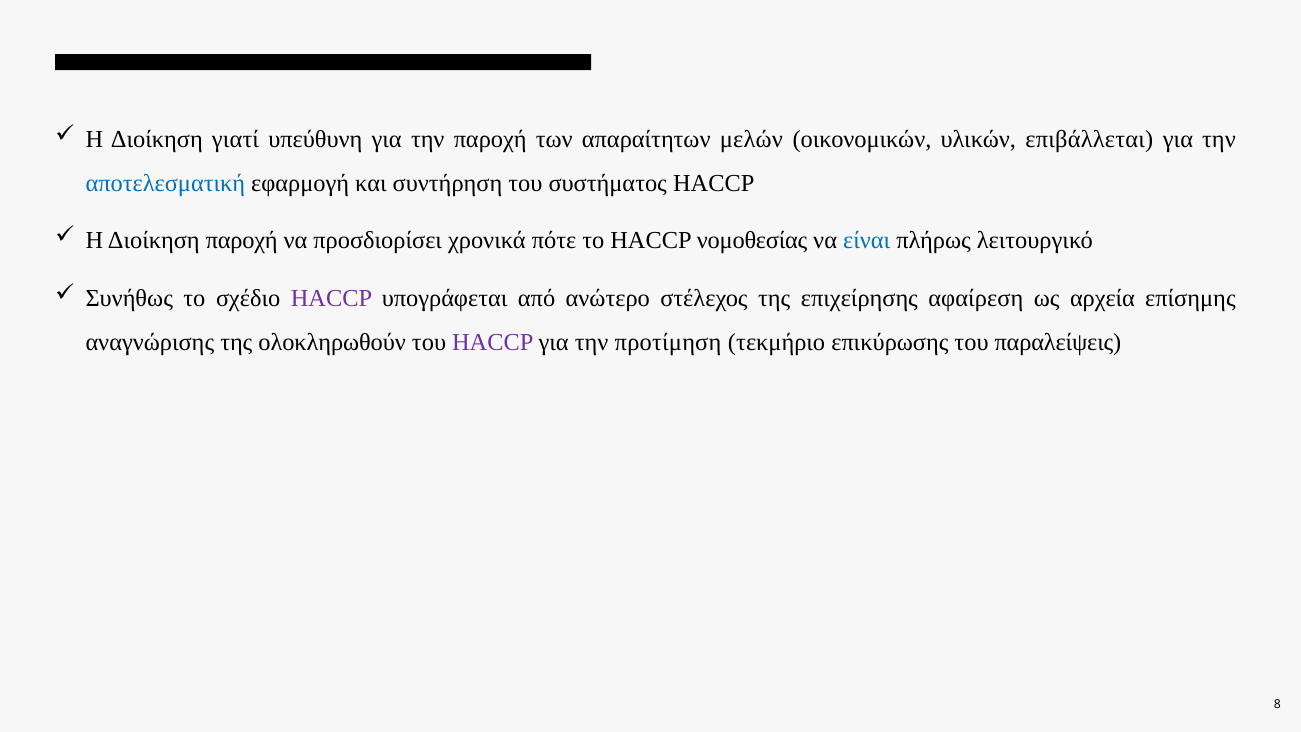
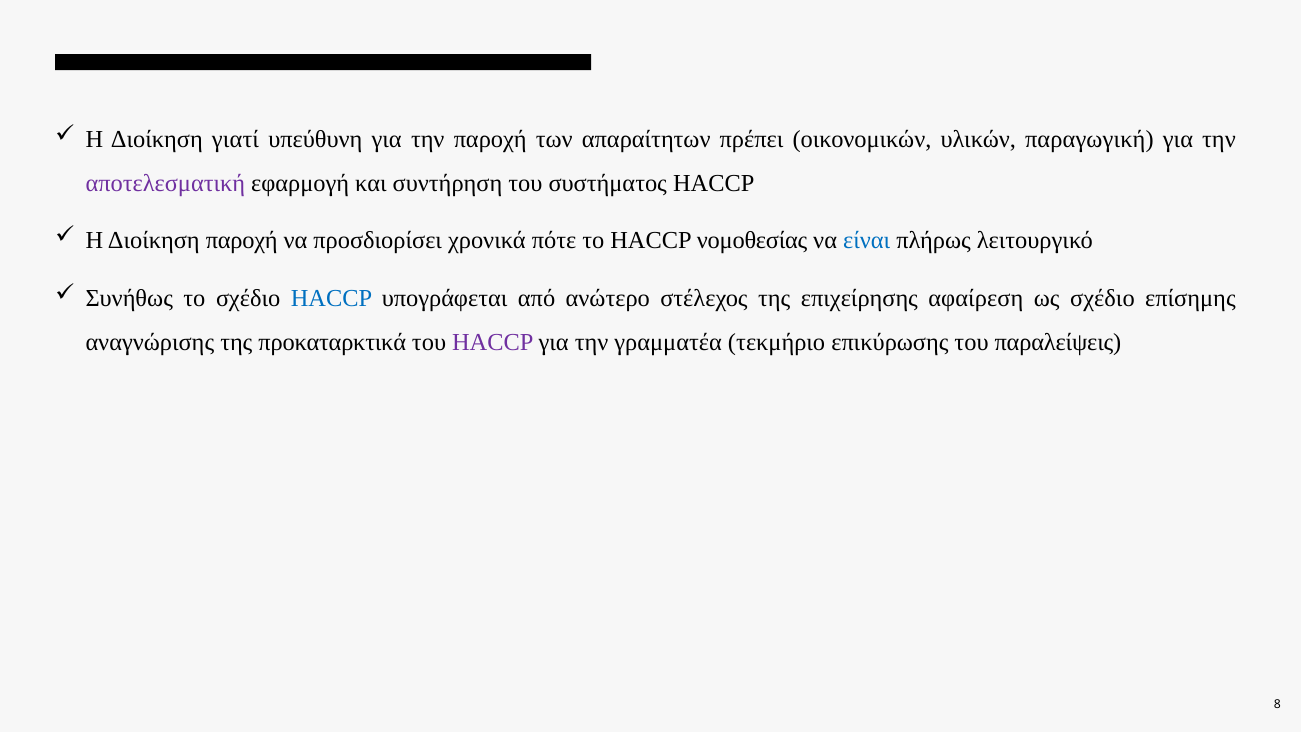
μελών: μελών -> πρέπει (752, 139)
επιβάλλεται: επιβάλλεται -> παραγωγική (1089, 139)
αποτελεσματική colour: blue -> purple (165, 183)
HACCP colour: purple -> blue (331, 298)
ως αρχεία: αρχεία -> σχέδιο (1102, 298)
ολοκληρωθούν: ολοκληρωθούν -> προκαταρκτικά (332, 342)
προτίμηση: προτίμηση -> γραμματέα (668, 342)
